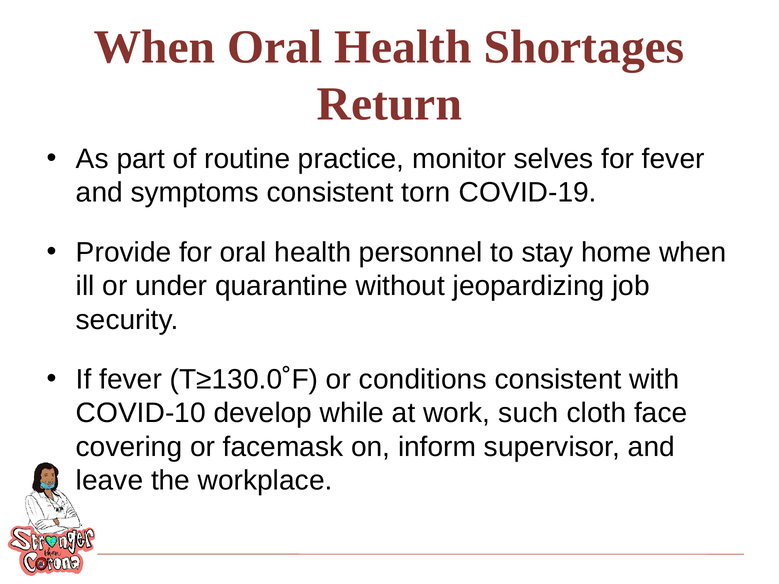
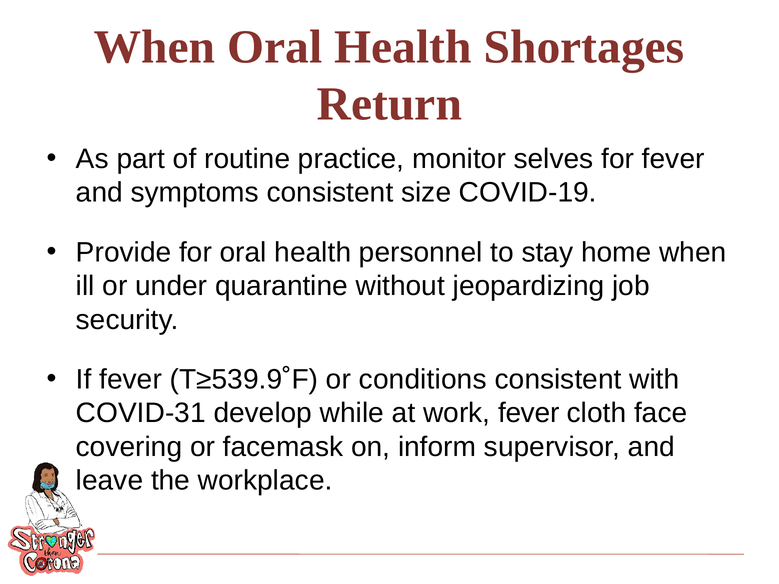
torn: torn -> size (426, 193)
T≥130.0˚F: T≥130.0˚F -> T≥539.9˚F (244, 380)
COVID-10: COVID-10 -> COVID-31 (141, 413)
work such: such -> fever (529, 413)
